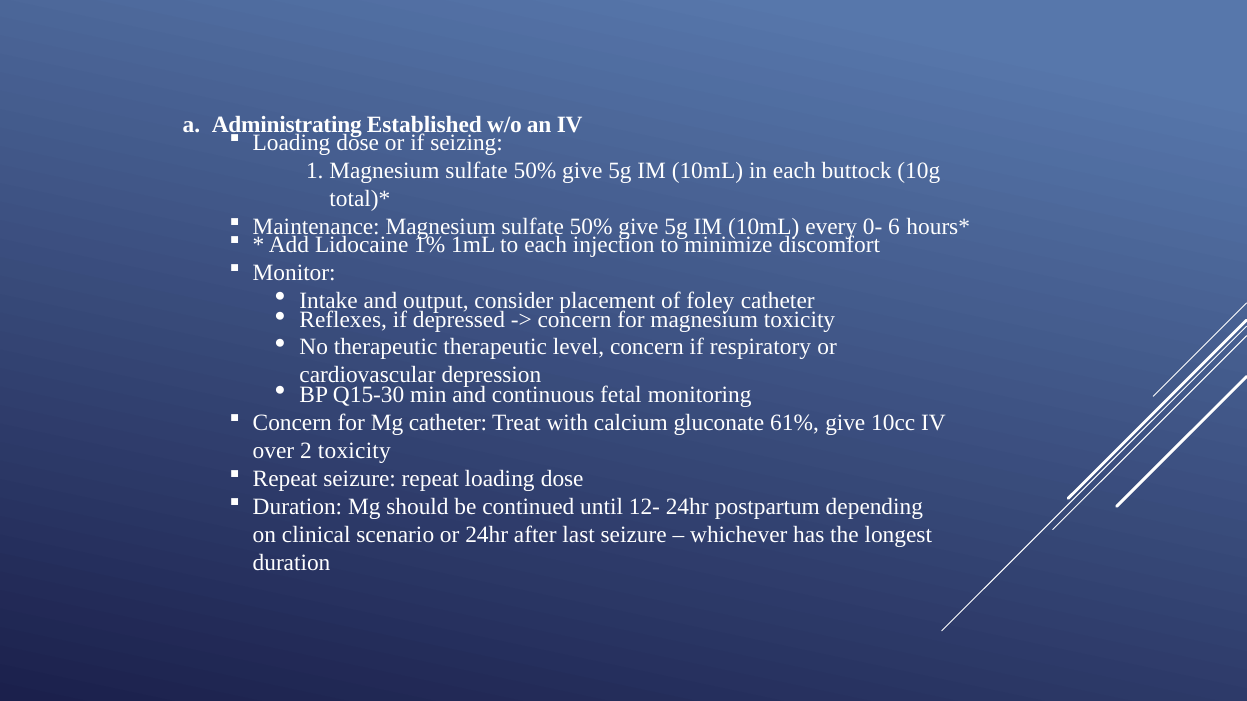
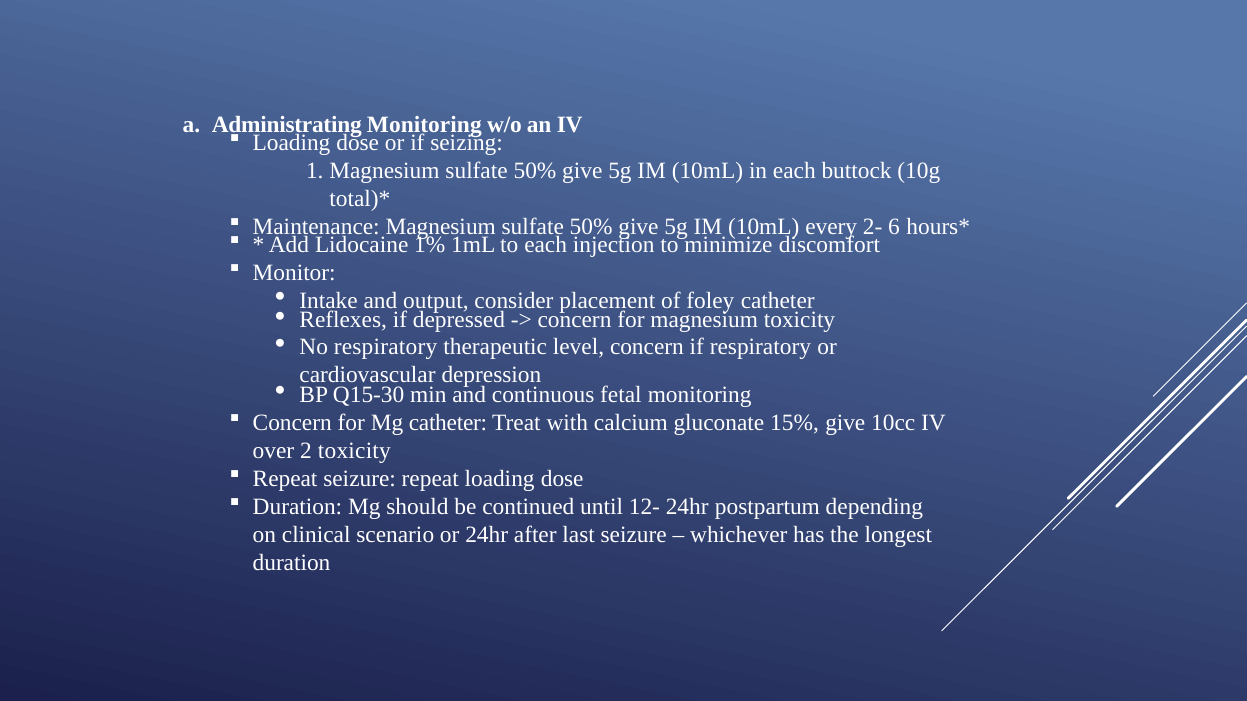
Administrating Established: Established -> Monitoring (424, 125)
0-: 0- -> 2- (873, 227)
No therapeutic: therapeutic -> respiratory (386, 347)
61%: 61% -> 15% (795, 423)
